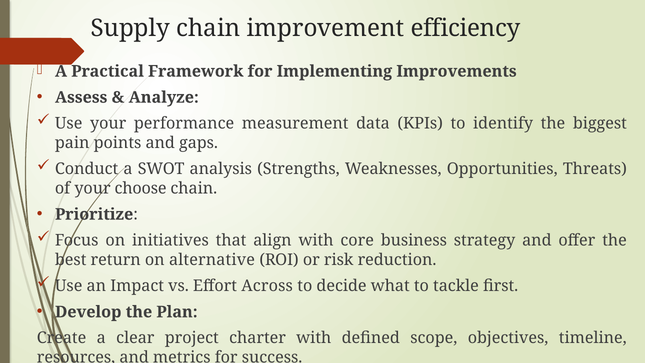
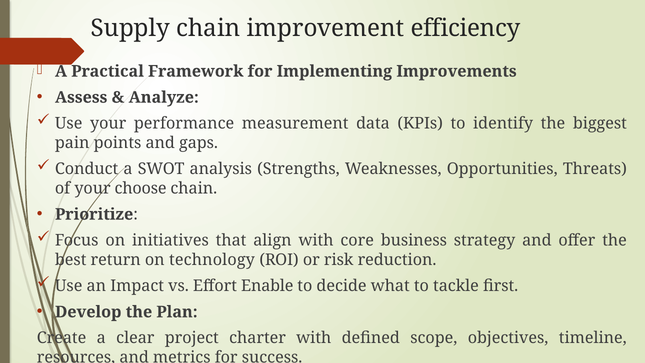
alternative: alternative -> technology (212, 260)
Across: Across -> Enable (267, 286)
